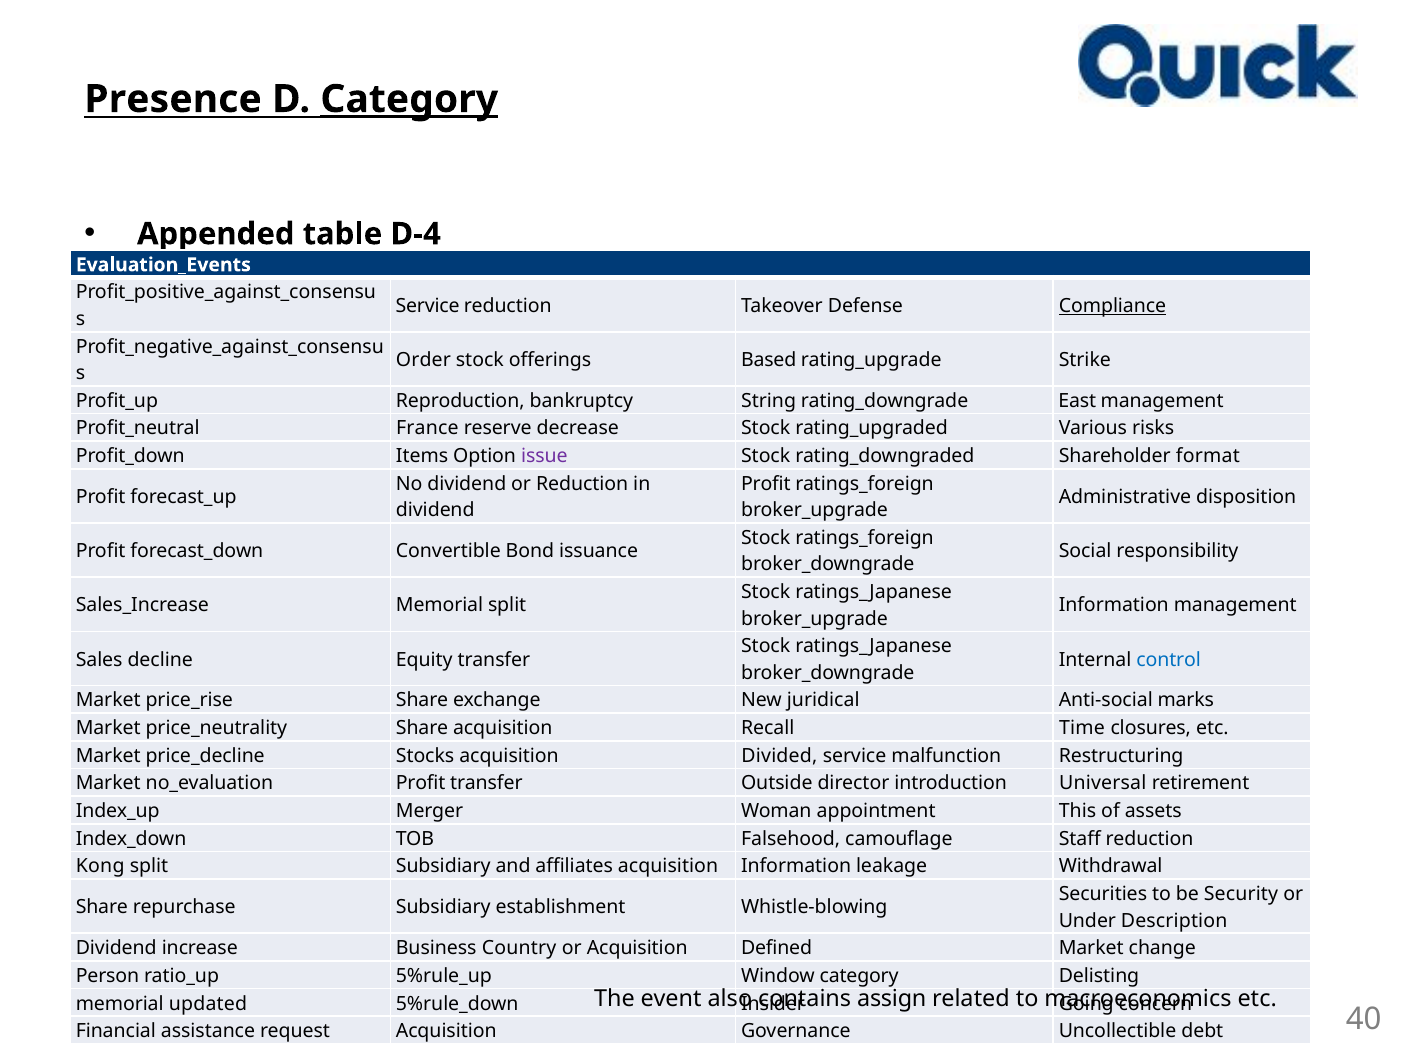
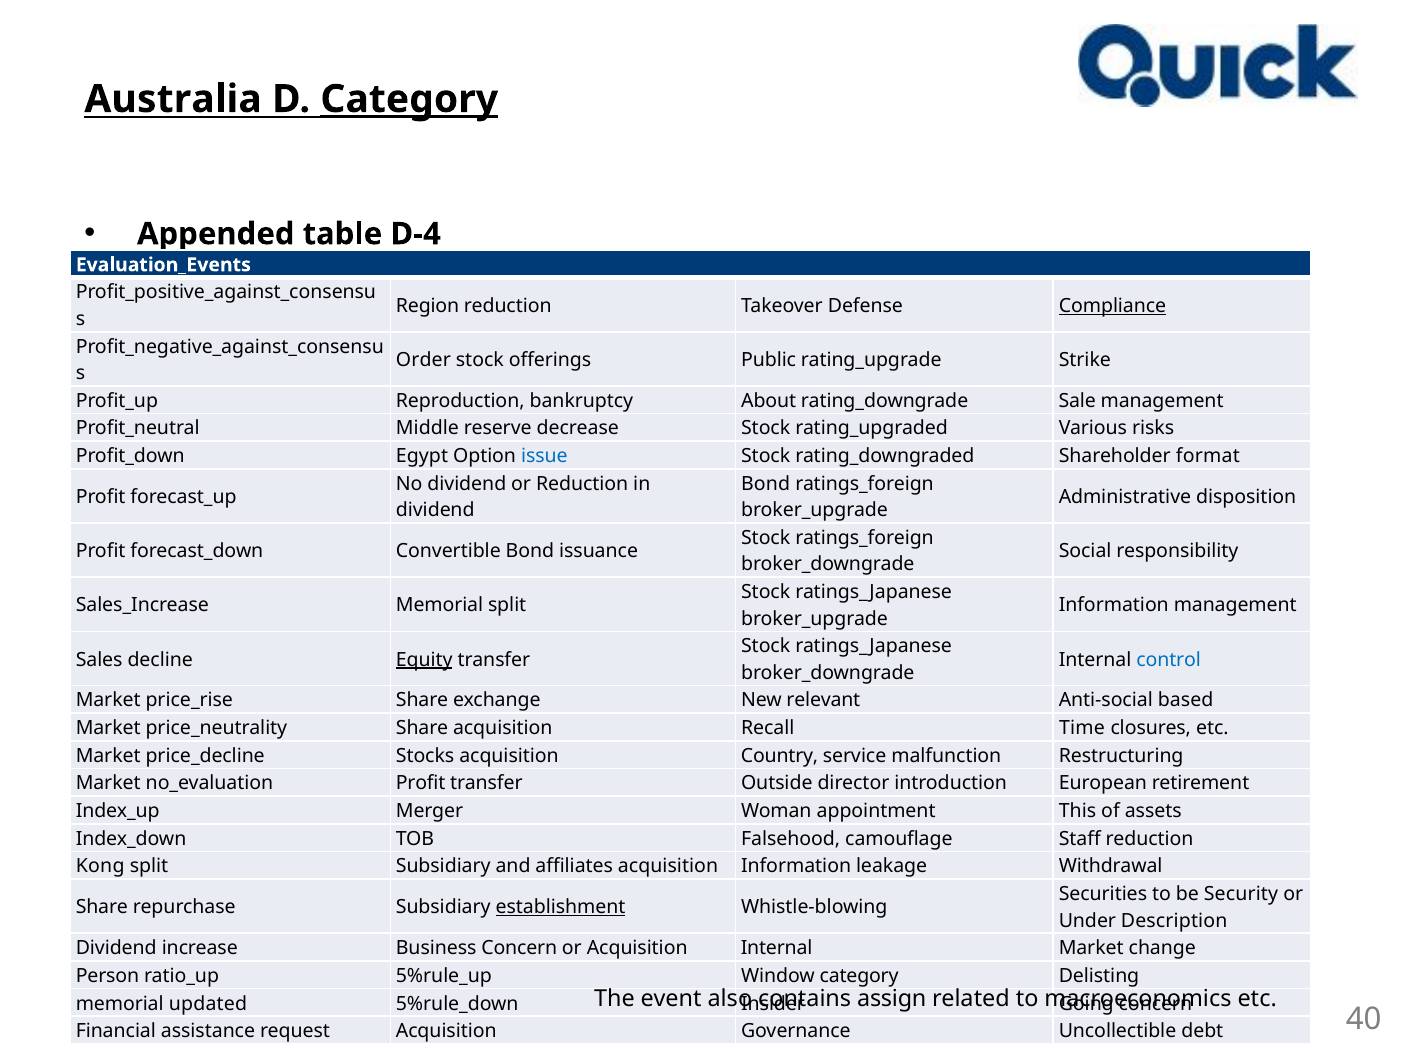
Presence: Presence -> Australia (173, 99)
Service: Service -> Region (428, 306)
Based: Based -> Public (769, 360)
String: String -> About (769, 401)
East: East -> Sale (1077, 401)
France: France -> Middle (427, 428)
Items: Items -> Egypt (422, 456)
issue colour: purple -> blue (544, 456)
Profit: Profit -> Bond (766, 484)
Equity underline: none -> present (424, 659)
juridical: juridical -> relevant (823, 700)
marks: marks -> based (1186, 700)
Divided: Divided -> Country (780, 756)
Universal: Universal -> European (1103, 783)
establishment underline: none -> present (561, 907)
Business Country: Country -> Concern (519, 948)
Acquisition Defined: Defined -> Internal (777, 948)
